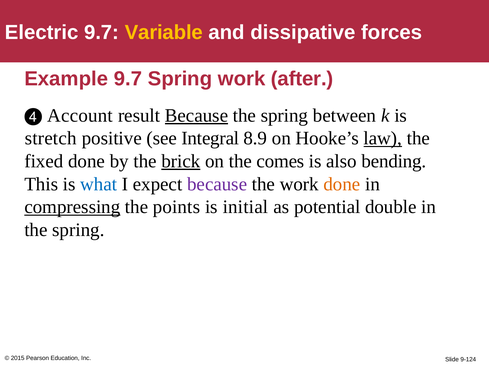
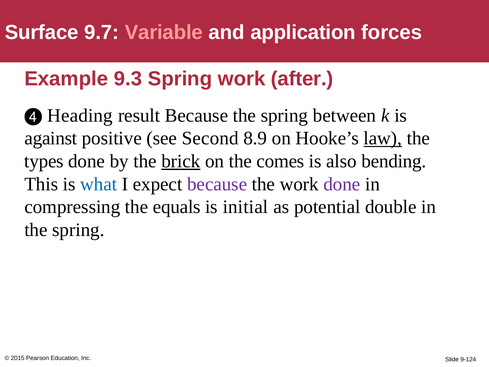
Electric: Electric -> Surface (42, 32)
Variable colour: yellow -> pink (164, 32)
dissipative: dissipative -> application (303, 32)
Example 9.7: 9.7 -> 9.3 (128, 79)
Account: Account -> Heading (80, 115)
Because underline: present -> none (196, 115)
stretch: stretch -> against (51, 138)
Integral: Integral -> Second (210, 138)
fixed: fixed -> types (44, 161)
done colour: orange -> purple (342, 184)
compressing underline: present -> none (72, 207)
points: points -> equals (177, 207)
